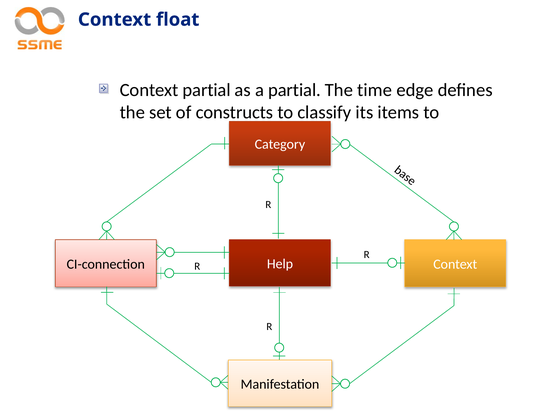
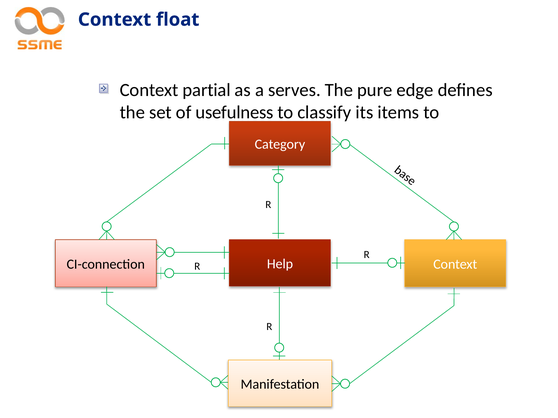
a partial: partial -> serves (294, 90)
time: time -> pure (375, 90)
constructs: constructs -> usefulness (235, 112)
